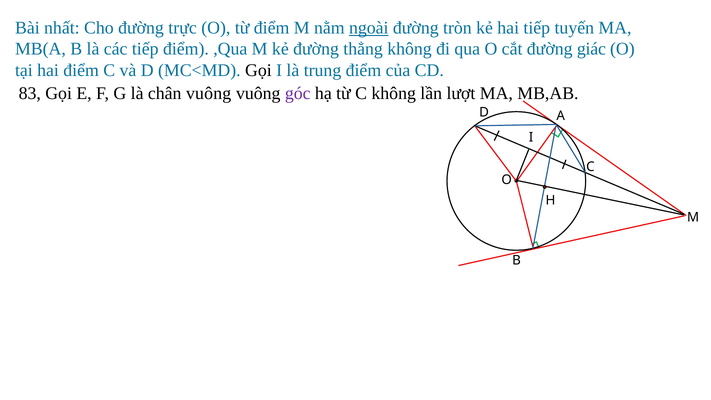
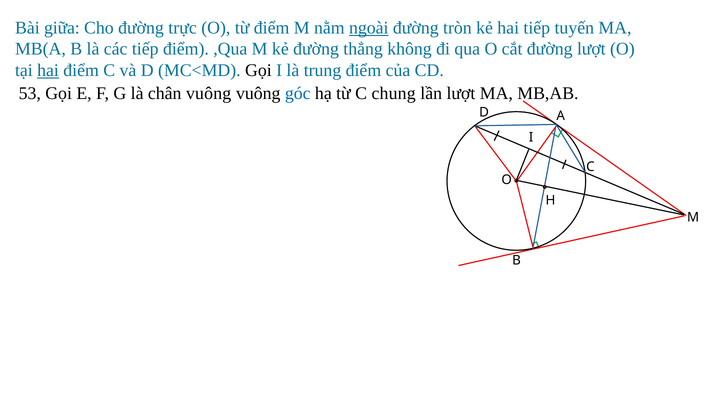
nhất: nhất -> giữa (62, 28)
đường giác: giác -> lượt (591, 49)
hai underline: none -> present (48, 70)
83: 83 -> 53 (30, 93)
góc colour: purple -> blue (298, 93)
C không: không -> chung (394, 93)
